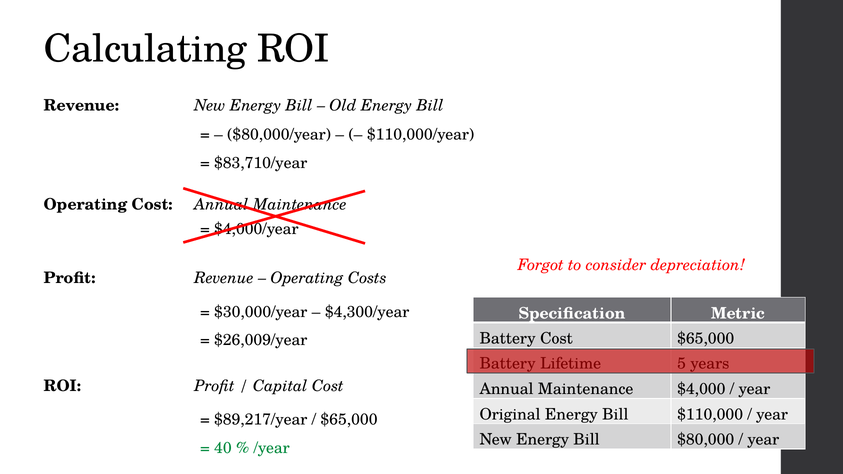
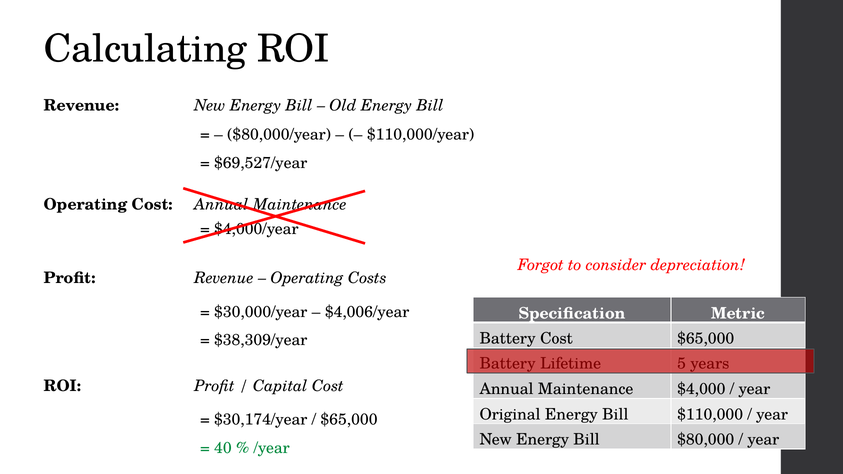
$83,710/year: $83,710/year -> $69,527/year (261, 163)
$4,300/year: $4,300/year -> $4,006/year (367, 312)
$26,009/year: $26,009/year -> $38,309/year (261, 340)
$89,217/year: $89,217/year -> $30,174/year (261, 420)
